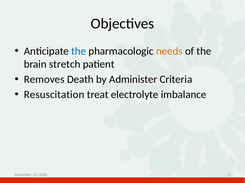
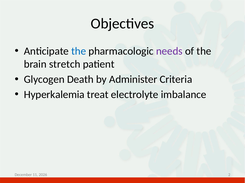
needs colour: orange -> purple (169, 51)
Removes: Removes -> Glycogen (44, 80)
Resuscitation: Resuscitation -> Hyperkalemia (54, 95)
